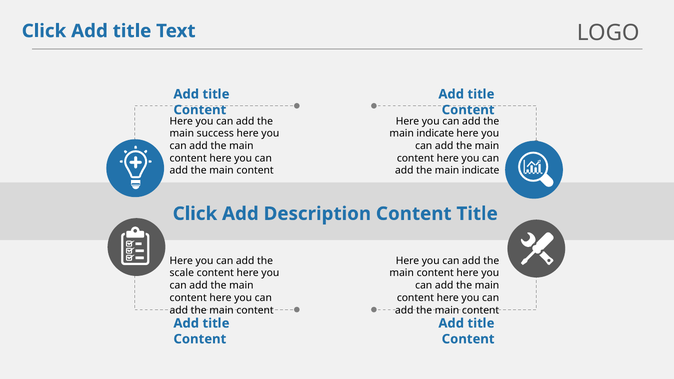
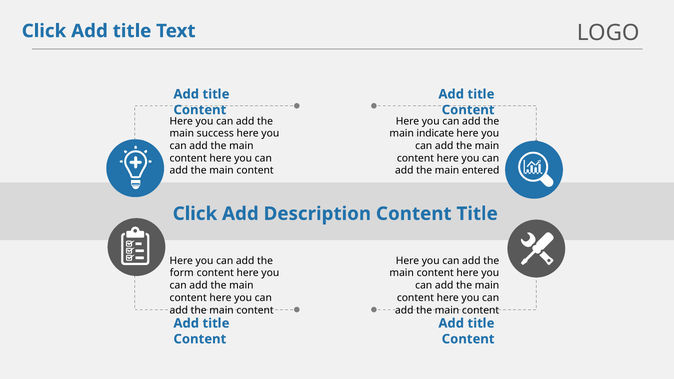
indicate: indicate -> entered (481, 171)
scale: scale -> form (182, 273)
